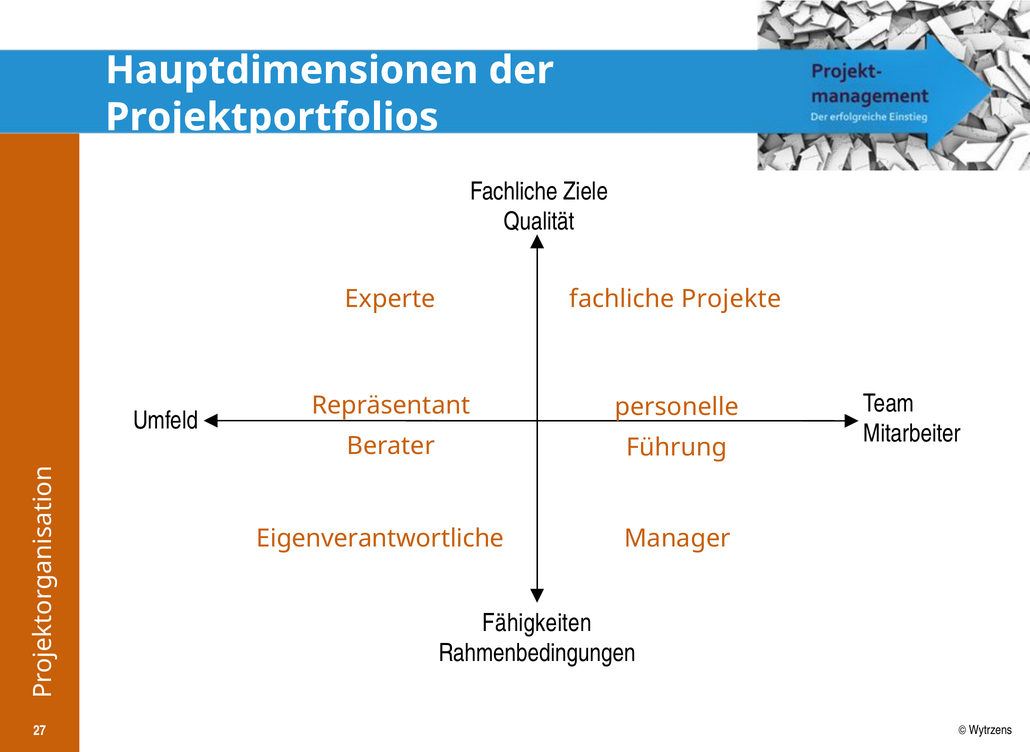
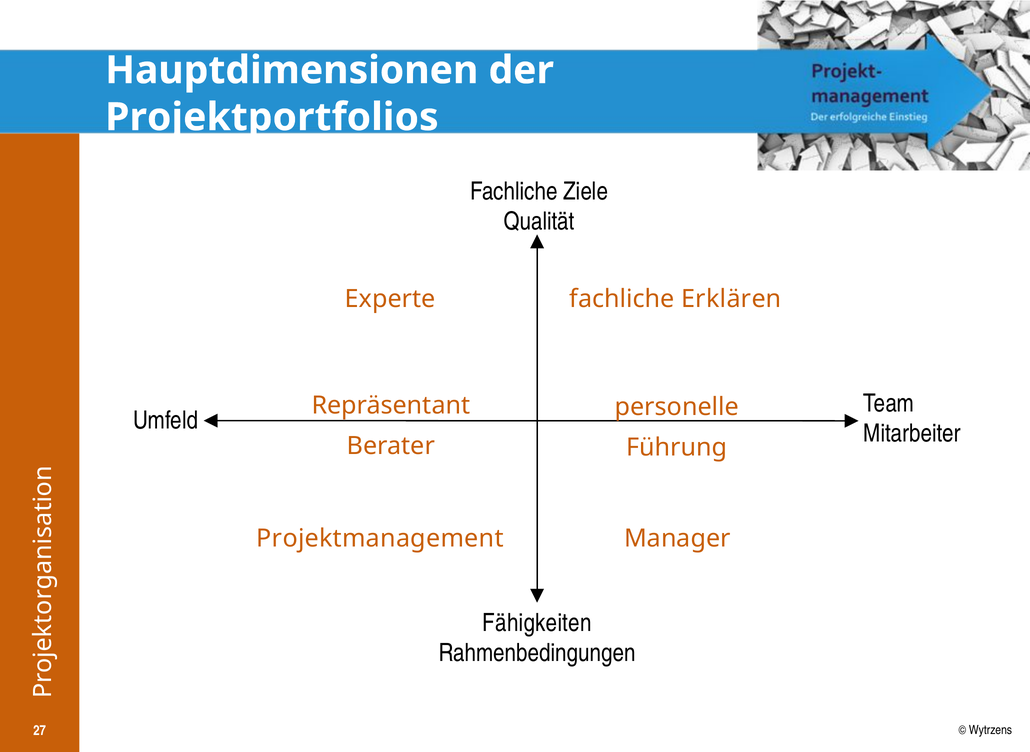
Projekte: Projekte -> Erklären (731, 299)
Eigenverantwortliche: Eigenverantwortliche -> Projektmanagement (380, 539)
